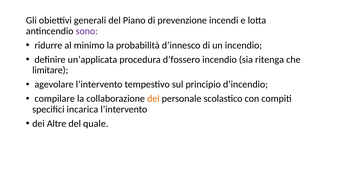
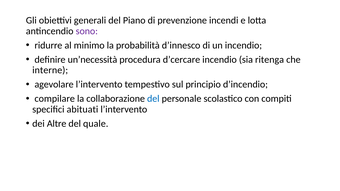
un’applicata: un’applicata -> un’necessità (92, 60)
d’fossero: d’fossero -> d’cercare (181, 60)
limitare: limitare -> interne (50, 70)
del colour: orange -> blue (153, 99)
incarica: incarica -> abituati (82, 109)
